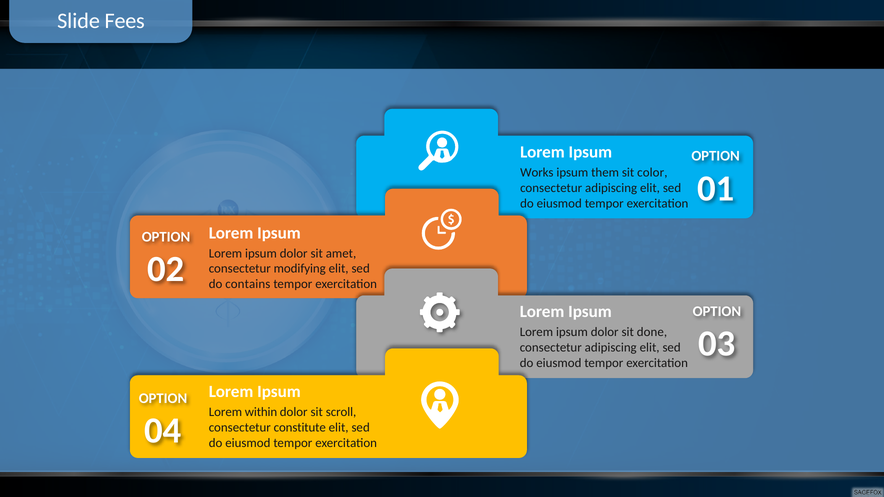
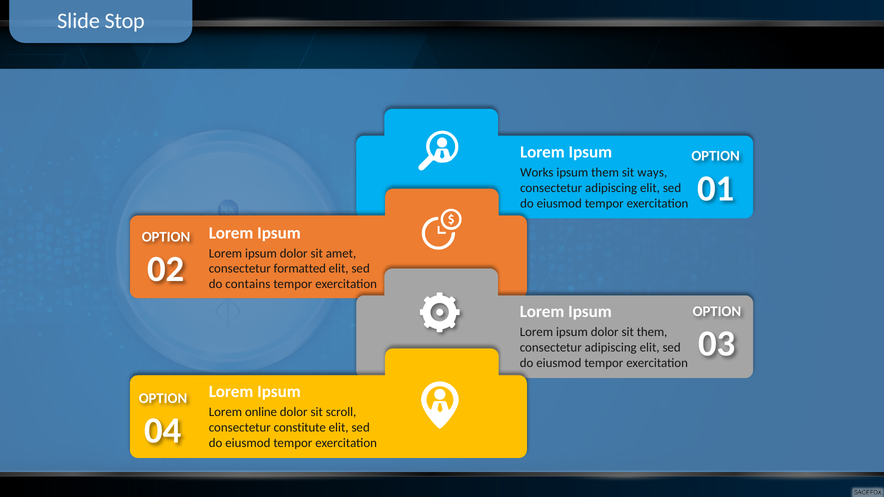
Fees: Fees -> Stop (125, 21)
color: color -> ways (652, 173)
modifying: modifying -> formatted (300, 269)
sit done: done -> them (652, 332)
within: within -> online (261, 412)
